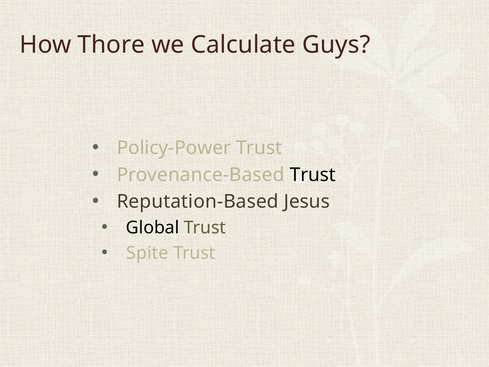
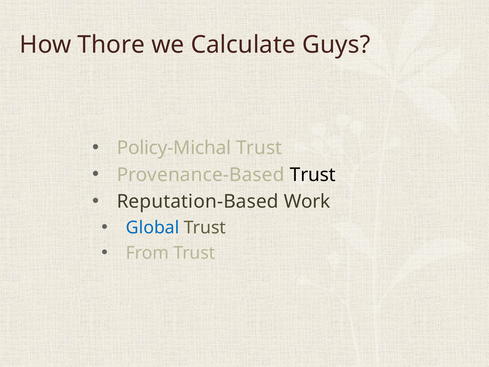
Policy-Power: Policy-Power -> Policy-Michal (174, 148)
Jesus: Jesus -> Work (307, 201)
Global colour: black -> blue (153, 227)
Spite: Spite -> From (147, 253)
